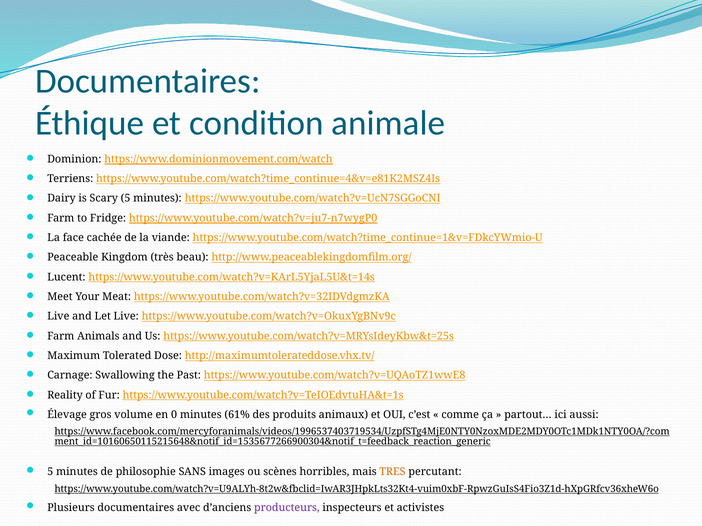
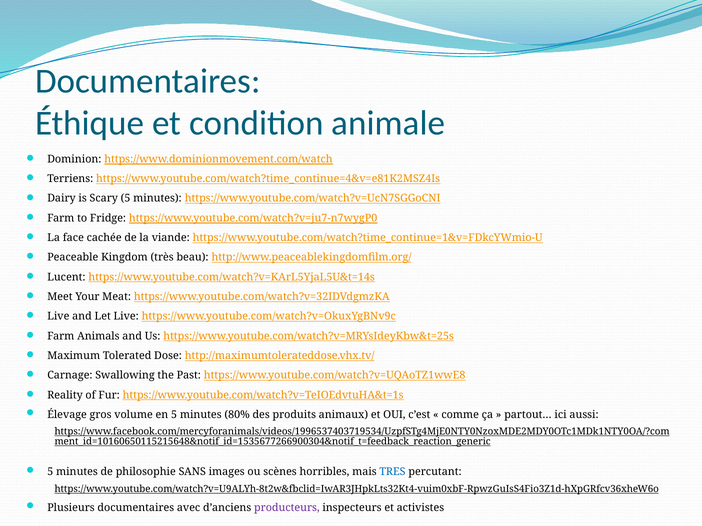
en 0: 0 -> 5 (174, 415)
61%: 61% -> 80% (237, 415)
TRES colour: orange -> blue (392, 472)
